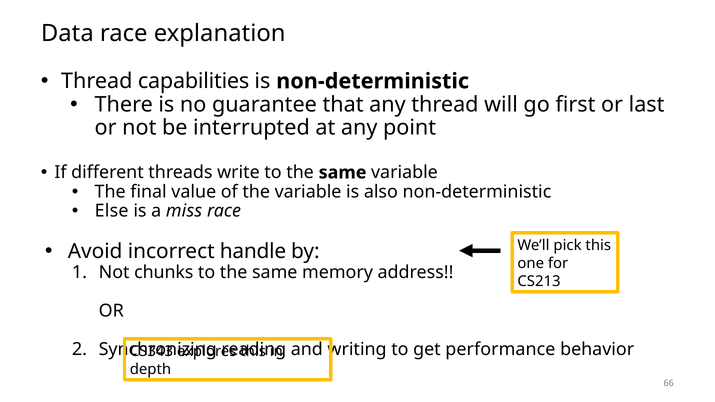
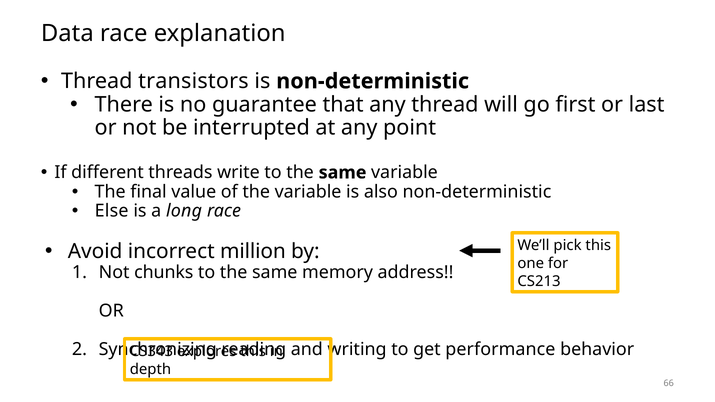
capabilities: capabilities -> transistors (193, 81)
miss: miss -> long (184, 211)
handle: handle -> million (253, 251)
